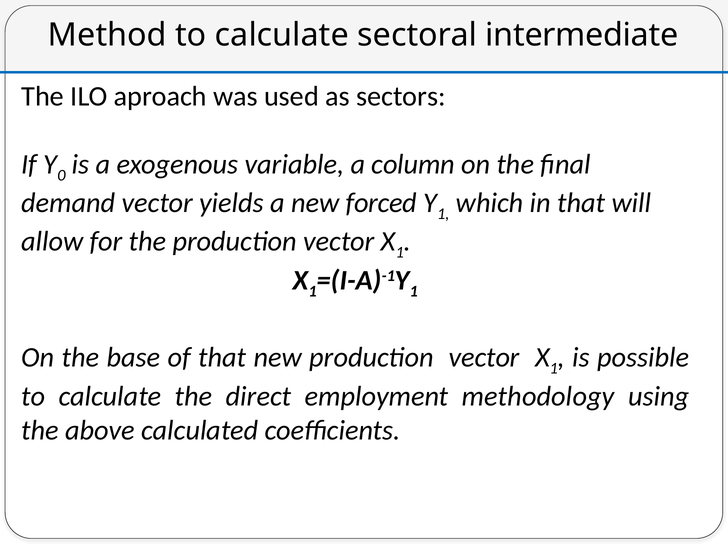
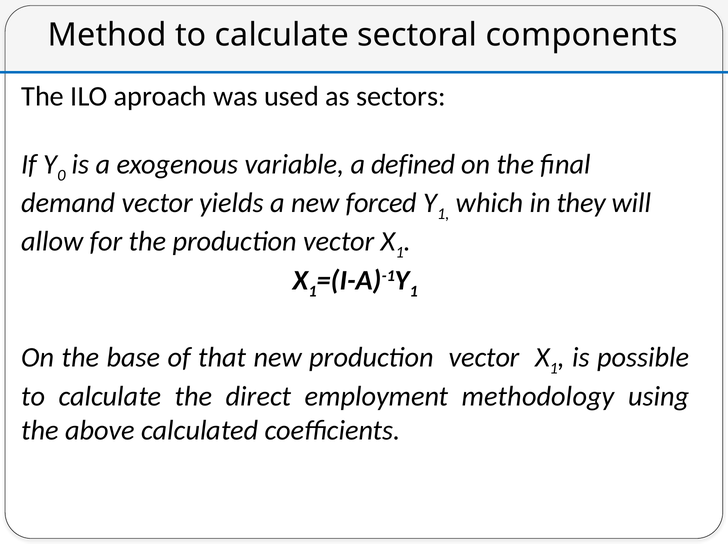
intermediate: intermediate -> components (582, 35)
column: column -> defined (413, 164)
in that: that -> they (581, 203)
